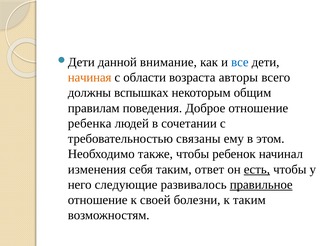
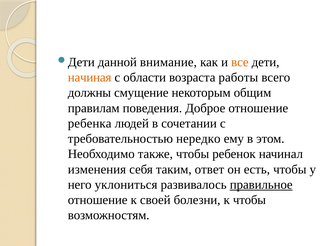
все colour: blue -> orange (240, 62)
авторы: авторы -> работы (238, 77)
вспышках: вспышках -> смущение (141, 93)
связаны: связаны -> нередко (198, 139)
есть underline: present -> none (257, 169)
следующие: следующие -> уклониться (126, 185)
к таким: таким -> чтобы (249, 200)
